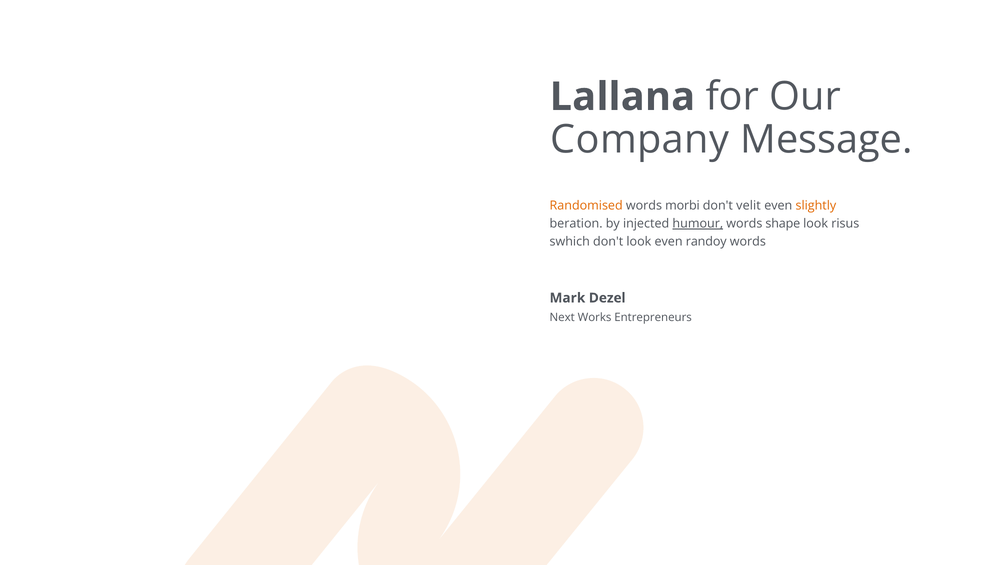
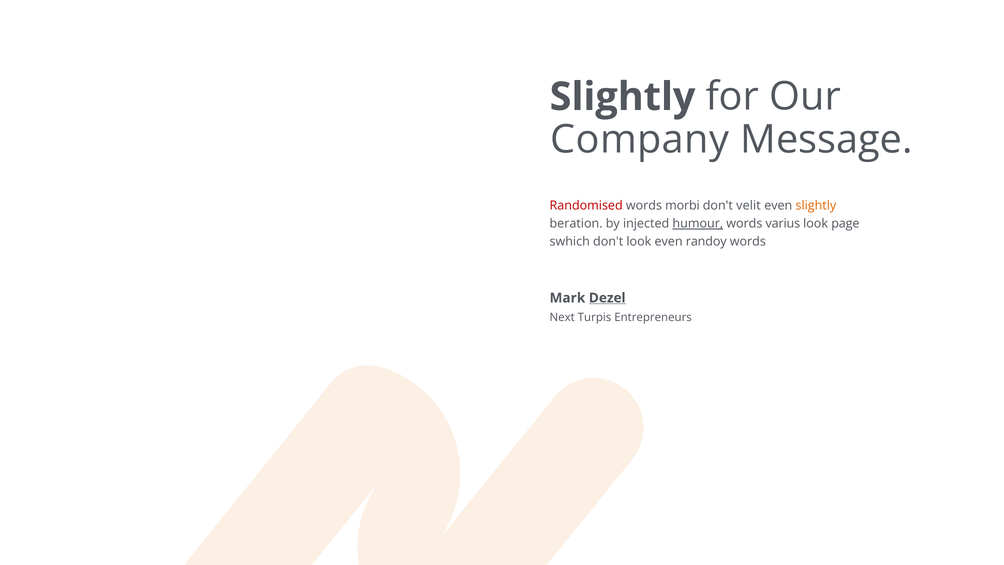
Lallana: Lallana -> Slightly (623, 97)
Randomised colour: orange -> red (586, 205)
shape: shape -> varius (783, 224)
risus: risus -> page (845, 224)
Dezel underline: none -> present (607, 298)
Works: Works -> Turpis (595, 317)
